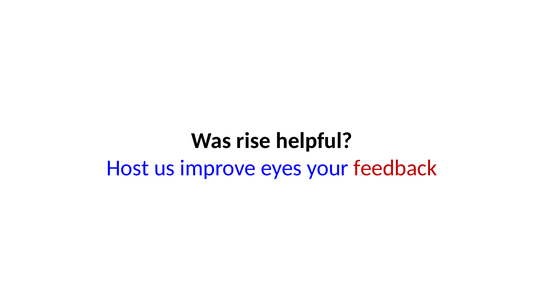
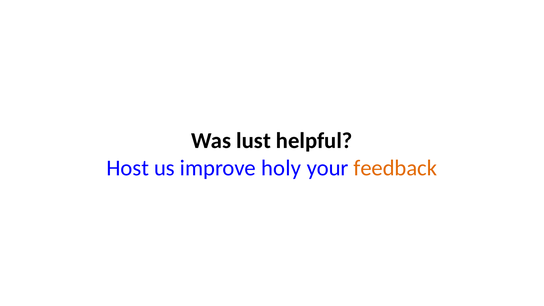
rise: rise -> lust (254, 141)
eyes: eyes -> holy (281, 168)
feedback colour: red -> orange (395, 168)
